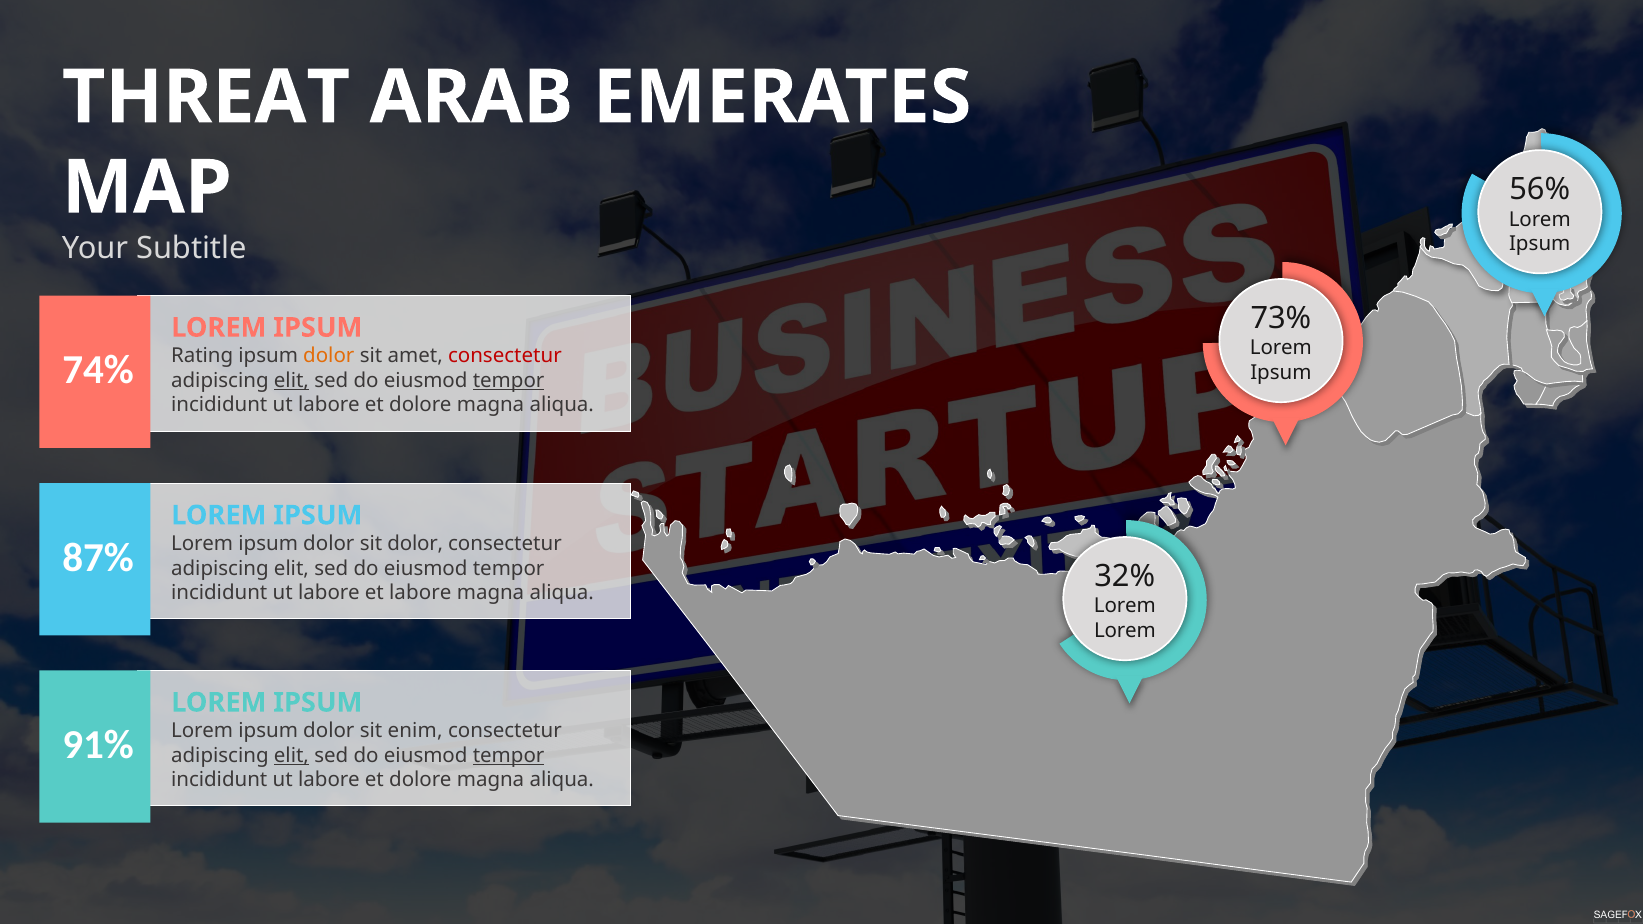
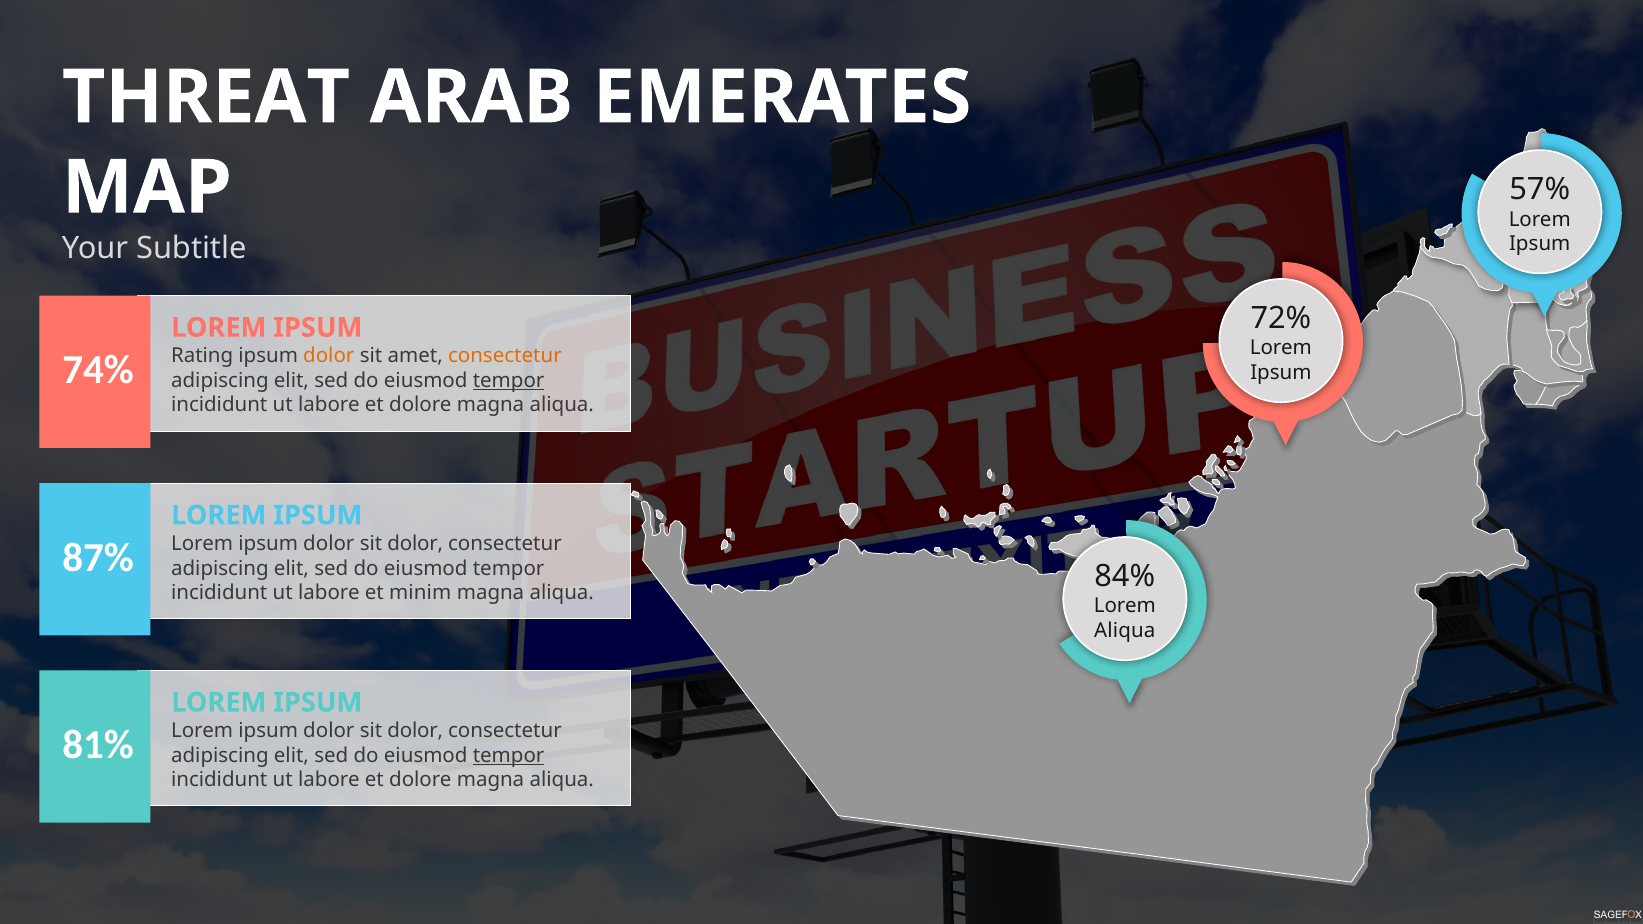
56%: 56% -> 57% (1540, 189)
73%: 73% -> 72% (1281, 318)
consectetur colour: red -> orange (505, 356)
elit underline: present -> none (291, 381)
32%: 32% -> 84% (1125, 576)
et labore: labore -> minim (420, 593)
Lorem: Lorem -> Aliqua (1125, 631)
enim: enim -> dolor (415, 731)
91%: 91% -> 81% (98, 745)
elit underline: present -> none (291, 756)
